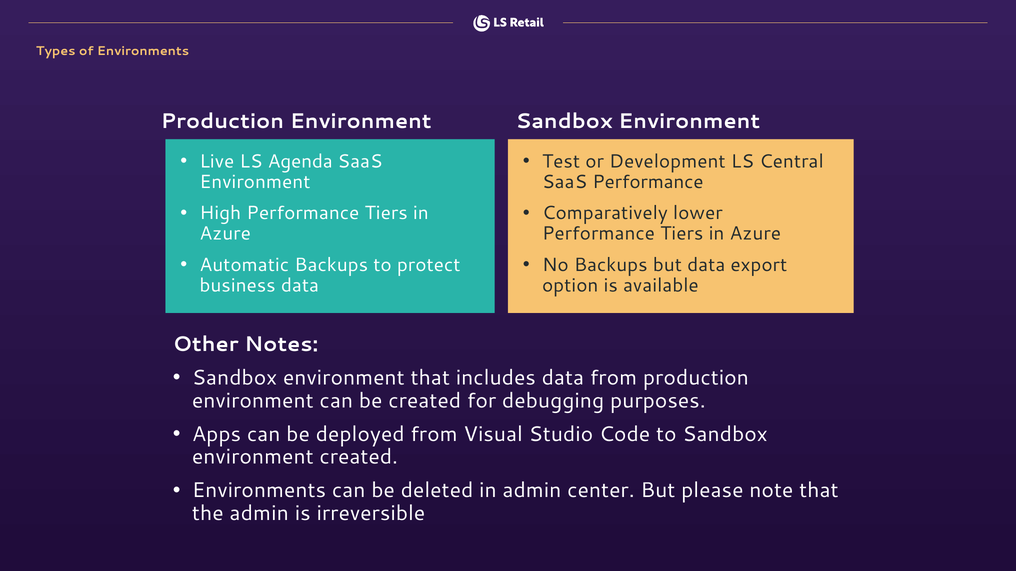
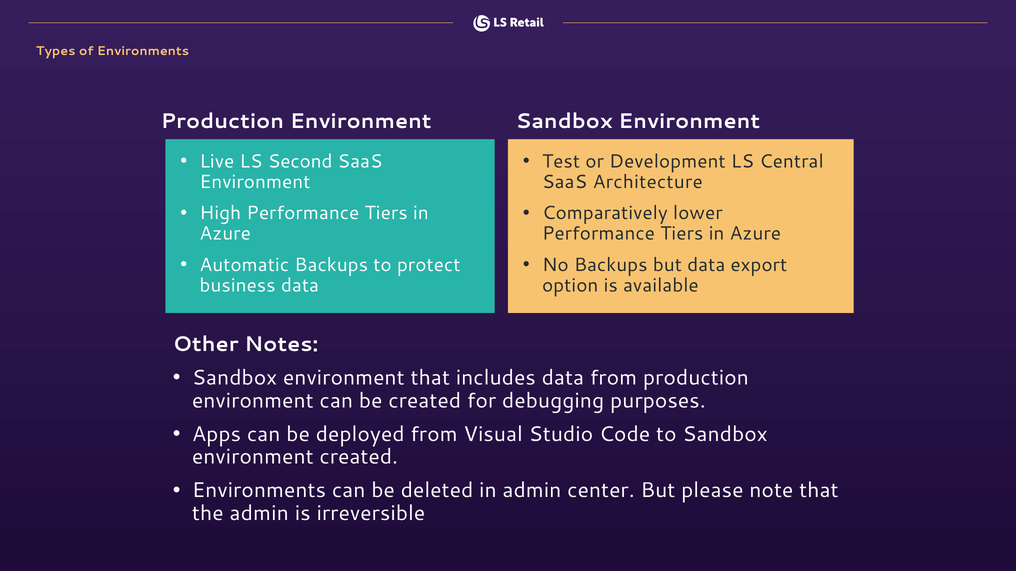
Agenda: Agenda -> Second (300, 161)
SaaS Performance: Performance -> Architecture (648, 182)
